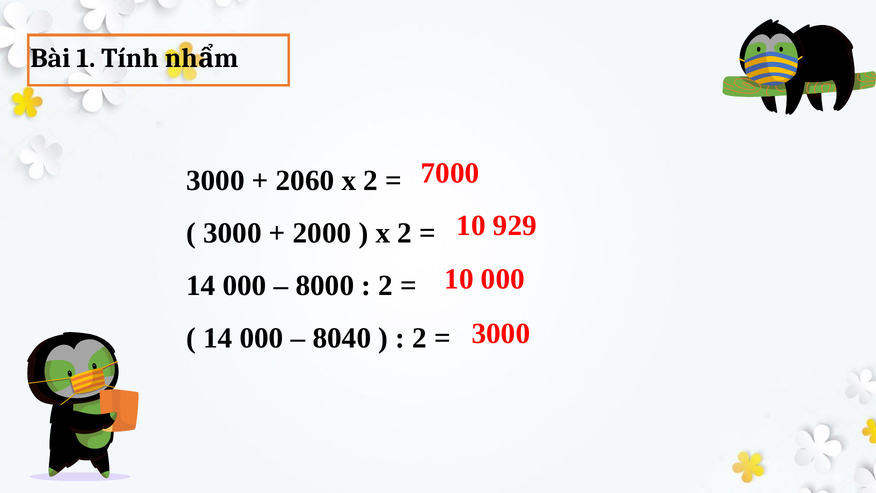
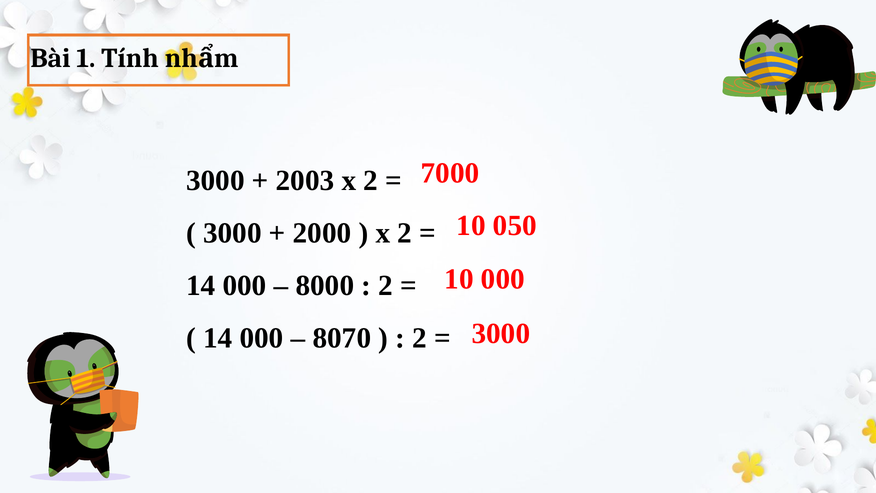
2060: 2060 -> 2003 (305, 180)
929: 929 -> 050 (515, 226)
8040: 8040 -> 8070 (342, 338)
